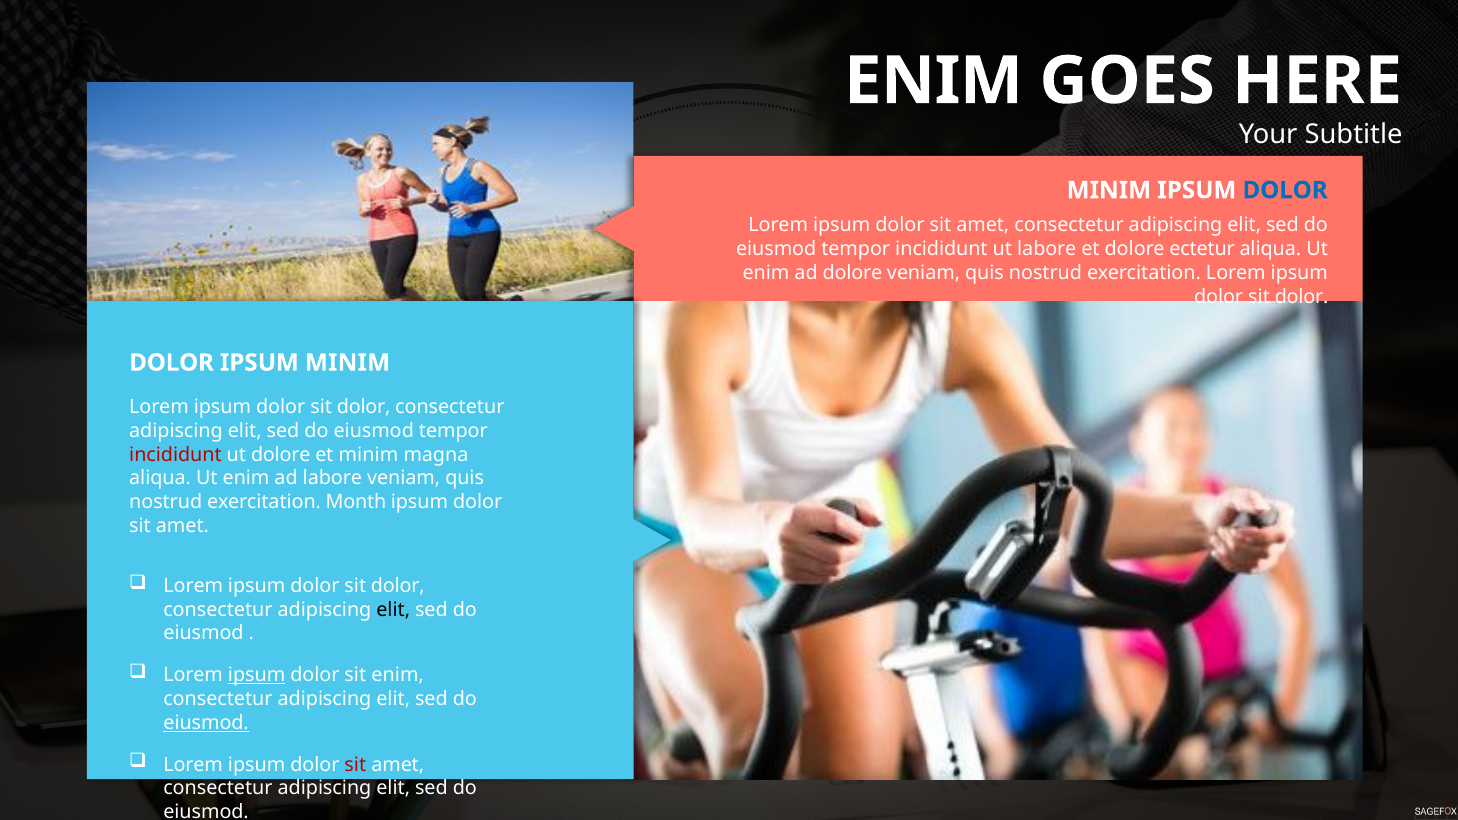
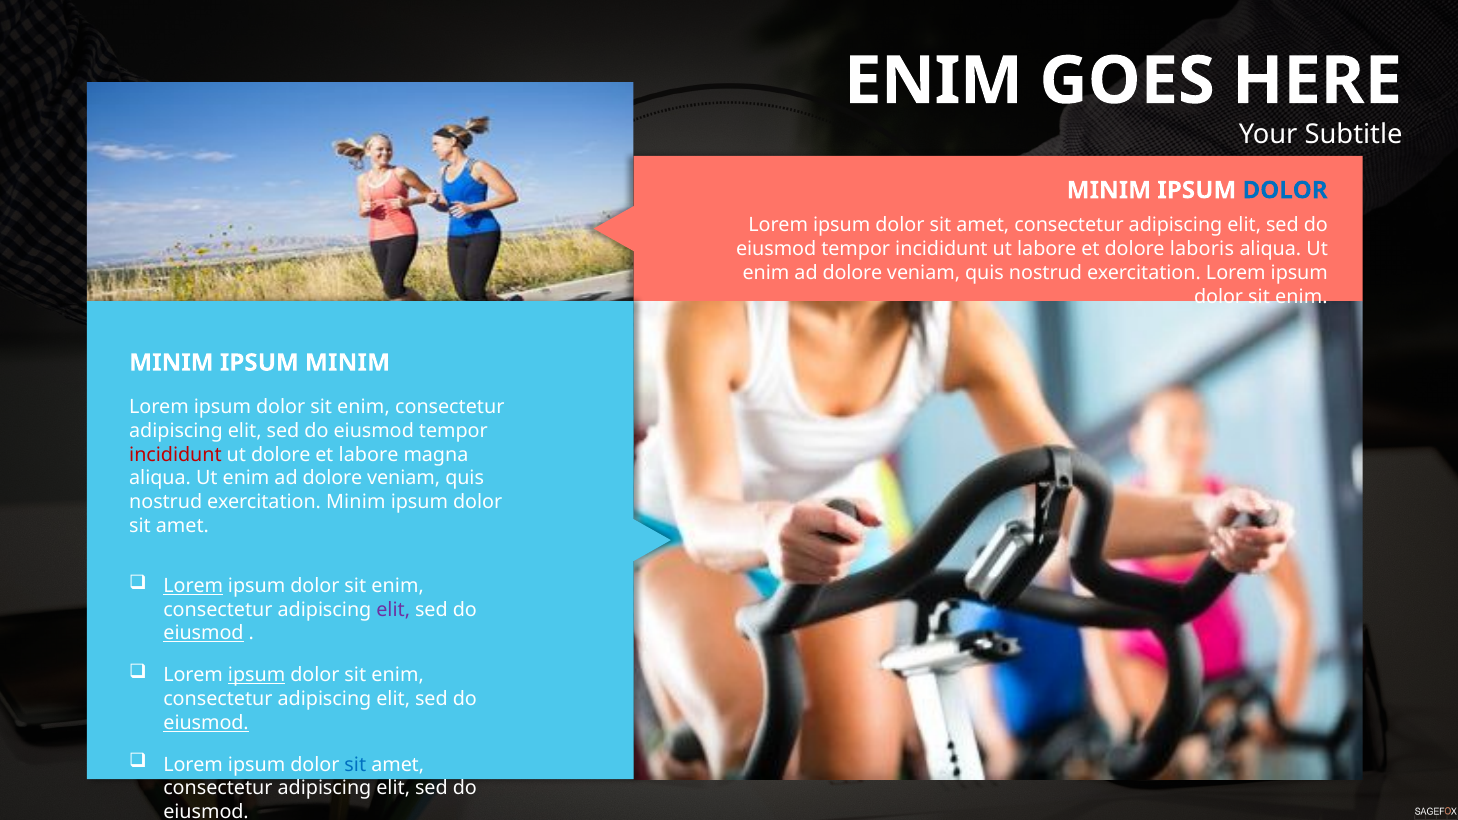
ectetur: ectetur -> laboris (1202, 249)
dolor: dolor -> enim (1301, 297)
DOLOR: DOLOR -> MINIM (171, 363)
dolor: dolor -> enim (363, 407)
et minim: minim -> labore (369, 455)
labore: labore -> dolore (332, 478)
exercitation Month: Month -> Minim (356, 502)
Lorem underline: none -> present (193, 586)
dolor: dolor -> enim (398, 586)
elit colour: black -> purple (393, 610)
eiusmod underline: none -> present (204, 633)
sit colour: red -> blue (355, 765)
